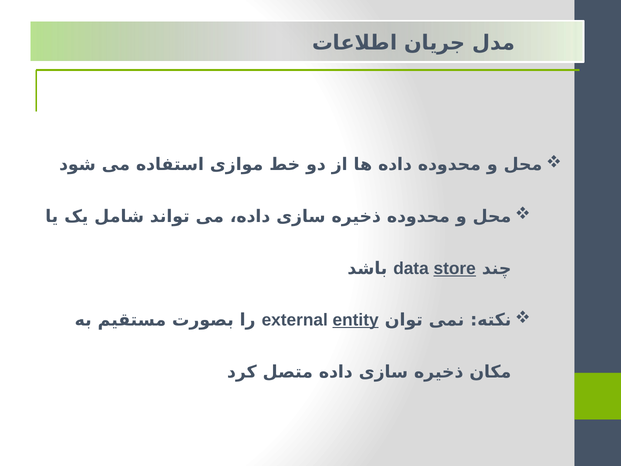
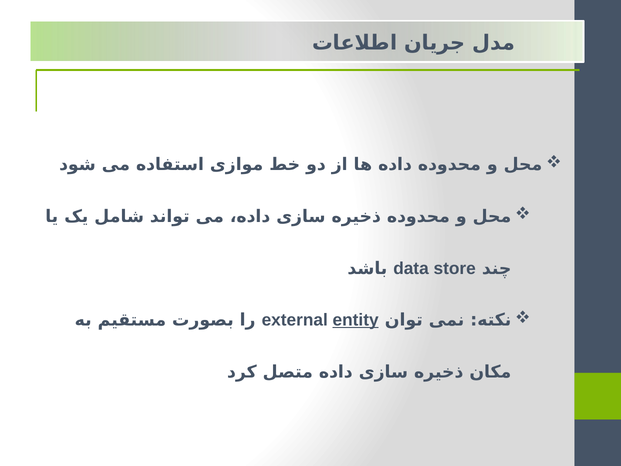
store underline: present -> none (455, 268)
